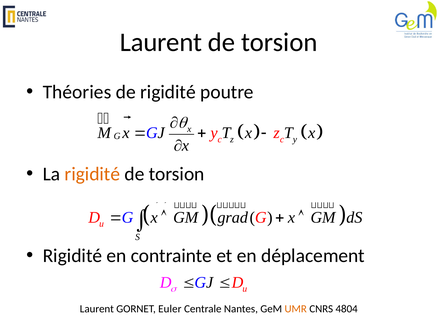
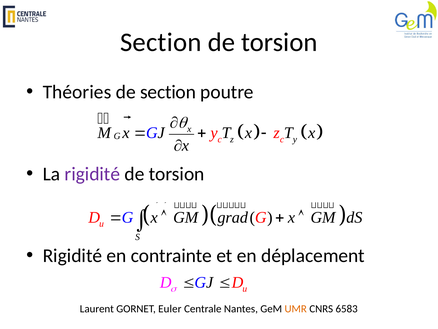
Laurent: Laurent -> Section (161, 42)
de rigidité: rigidité -> section (168, 92)
rigidité colour: orange -> purple (92, 174)
4804: 4804 -> 6583 (347, 308)
